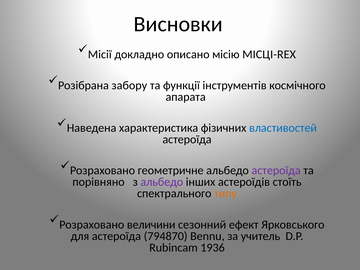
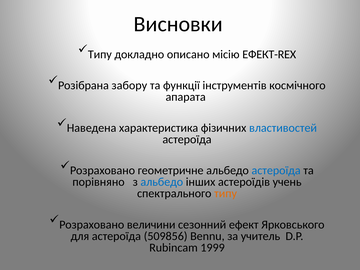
Місії: Місії -> Типу (100, 54)
МІСЦІ-REX: МІСЦІ-REX -> ЕФЕКТ-REX (269, 54)
астероїда colour: purple -> blue (276, 170)
альбедо colour: purple -> blue (162, 182)
стоїть: стоїть -> учень (287, 182)
794870: 794870 -> 509856 (166, 236)
1936: 1936 -> 1999 (213, 248)
